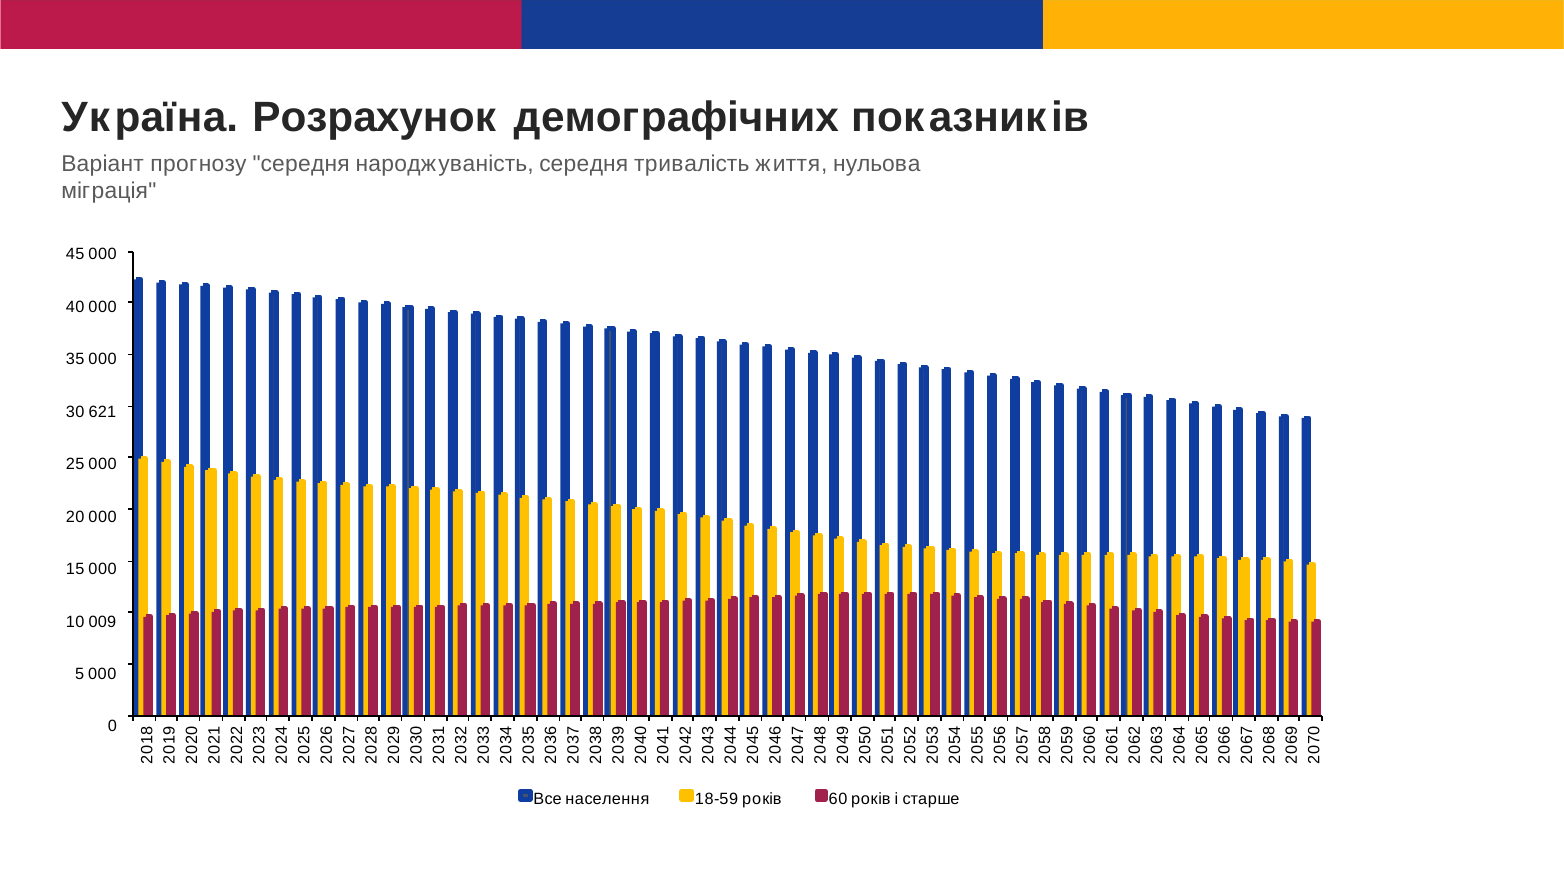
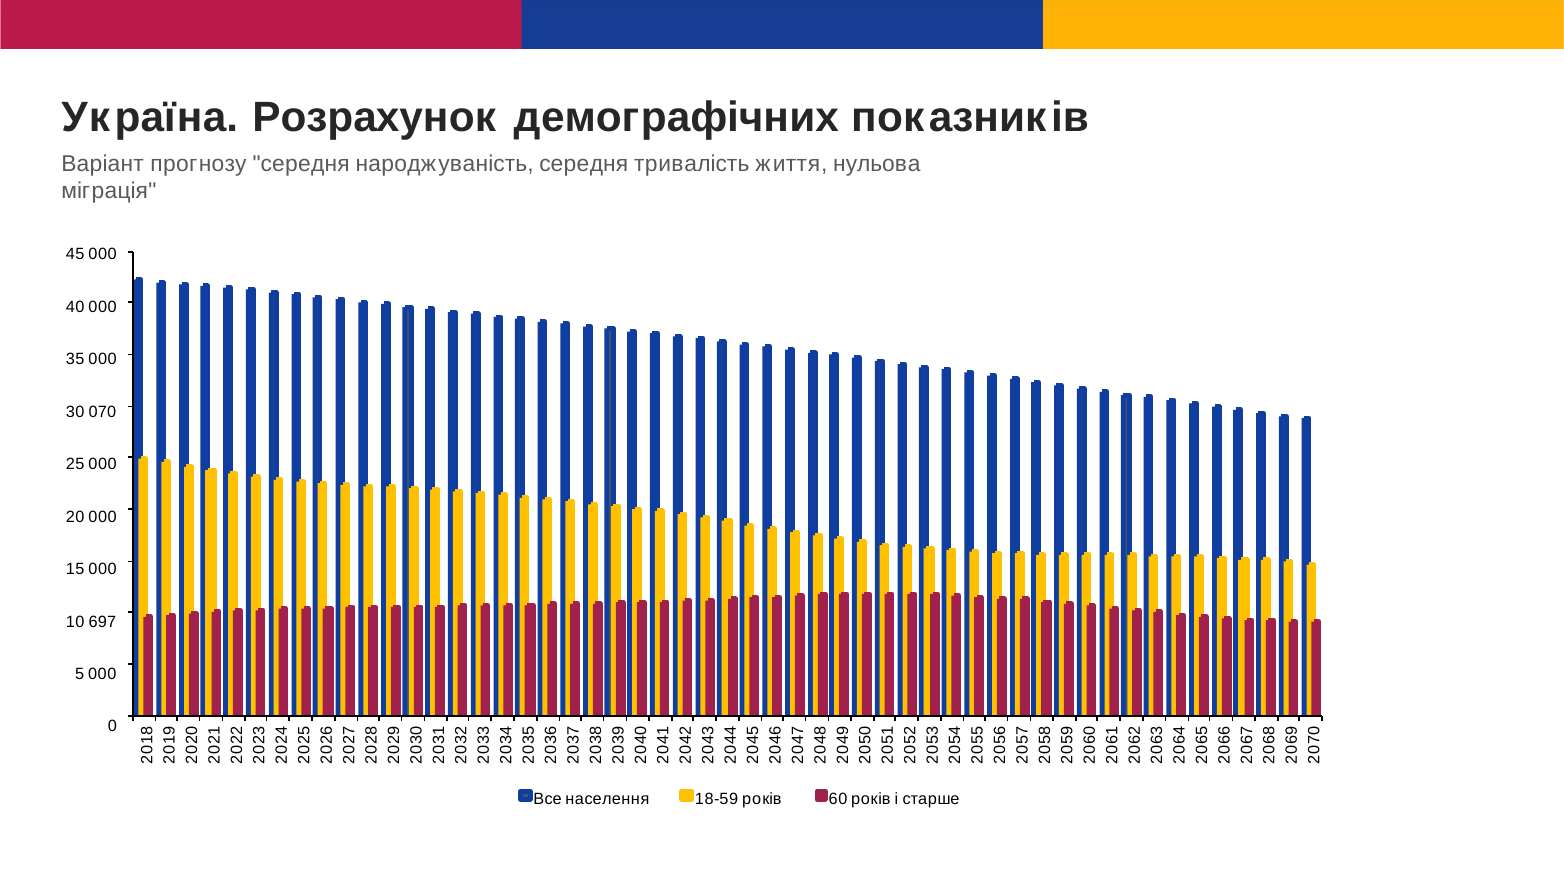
621: 621 -> 070 (102, 412)
009: 009 -> 697 (102, 621)
